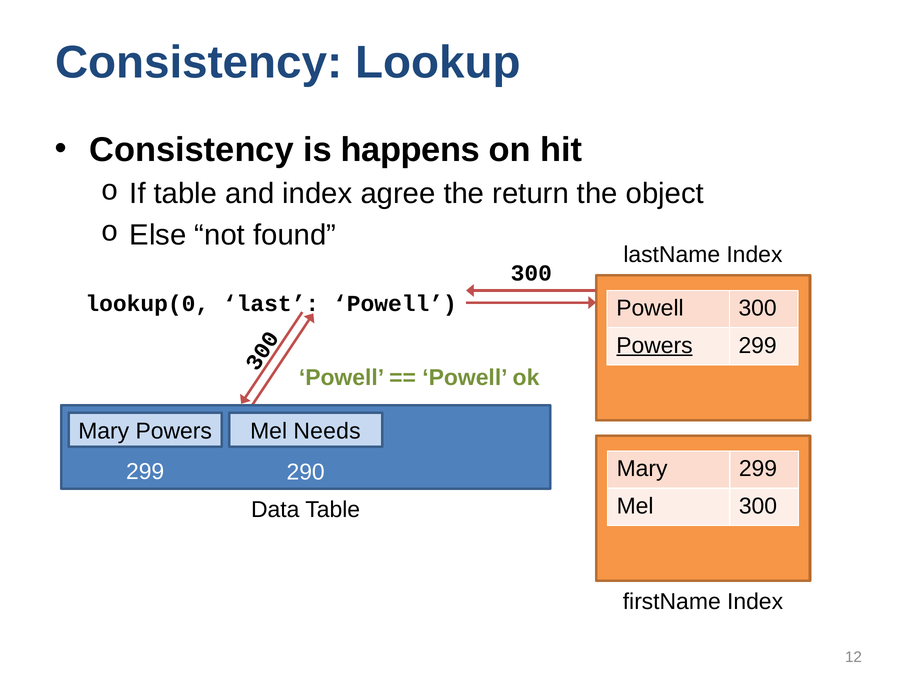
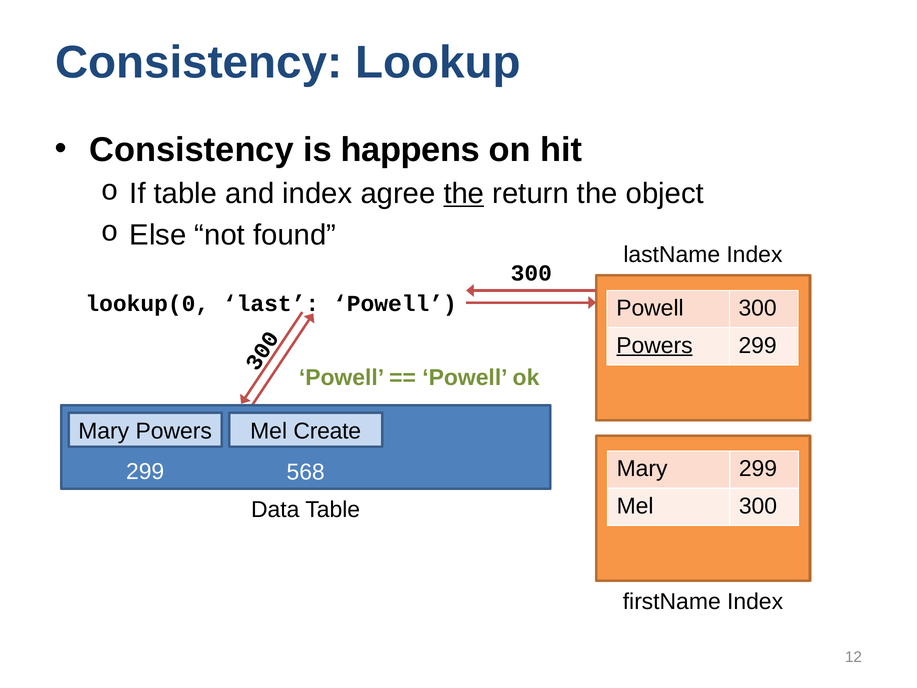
the underline: none -> present (464, 194)
Needs: Needs -> Create (327, 431)
290: 290 -> 568 (306, 472)
